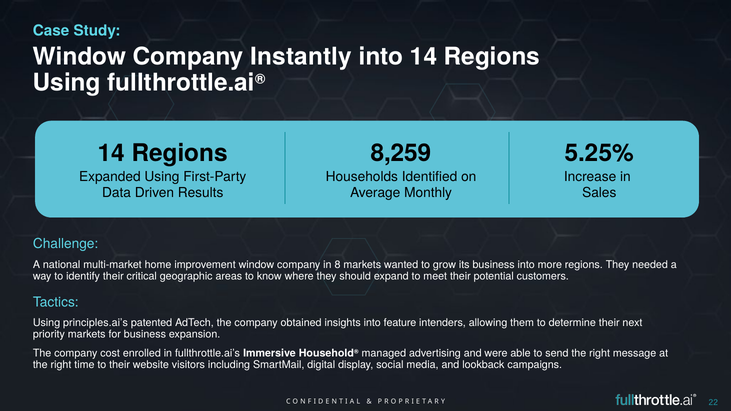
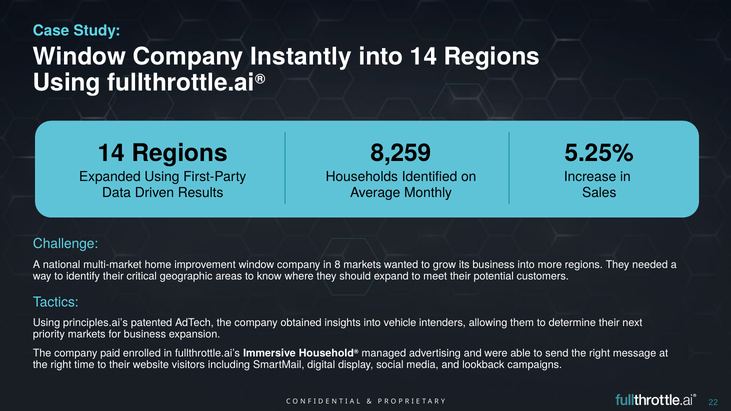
feature: feature -> vehicle (400, 323)
cost: cost -> paid (110, 354)
